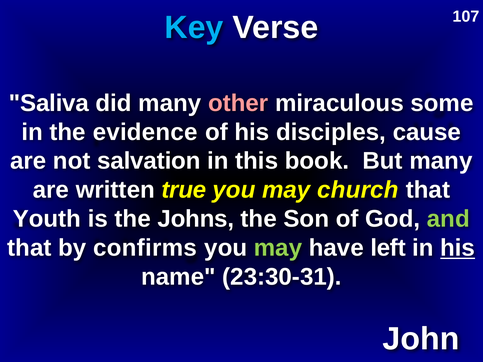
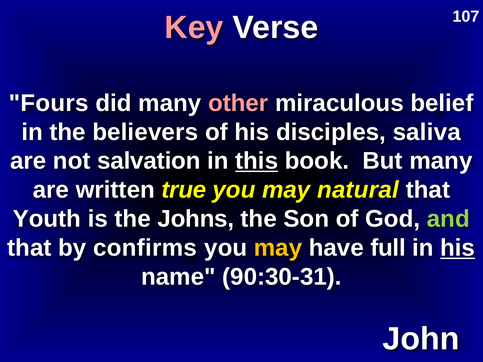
Key colour: light blue -> pink (194, 27)
Saliva: Saliva -> Fours (49, 103)
some: some -> belief (442, 103)
evidence: evidence -> believers (145, 132)
cause: cause -> saliva (427, 132)
this underline: none -> present (257, 161)
church: church -> natural (358, 190)
may colour: light green -> yellow (278, 248)
left: left -> full (388, 248)
23:30-31: 23:30-31 -> 90:30-31 (282, 277)
